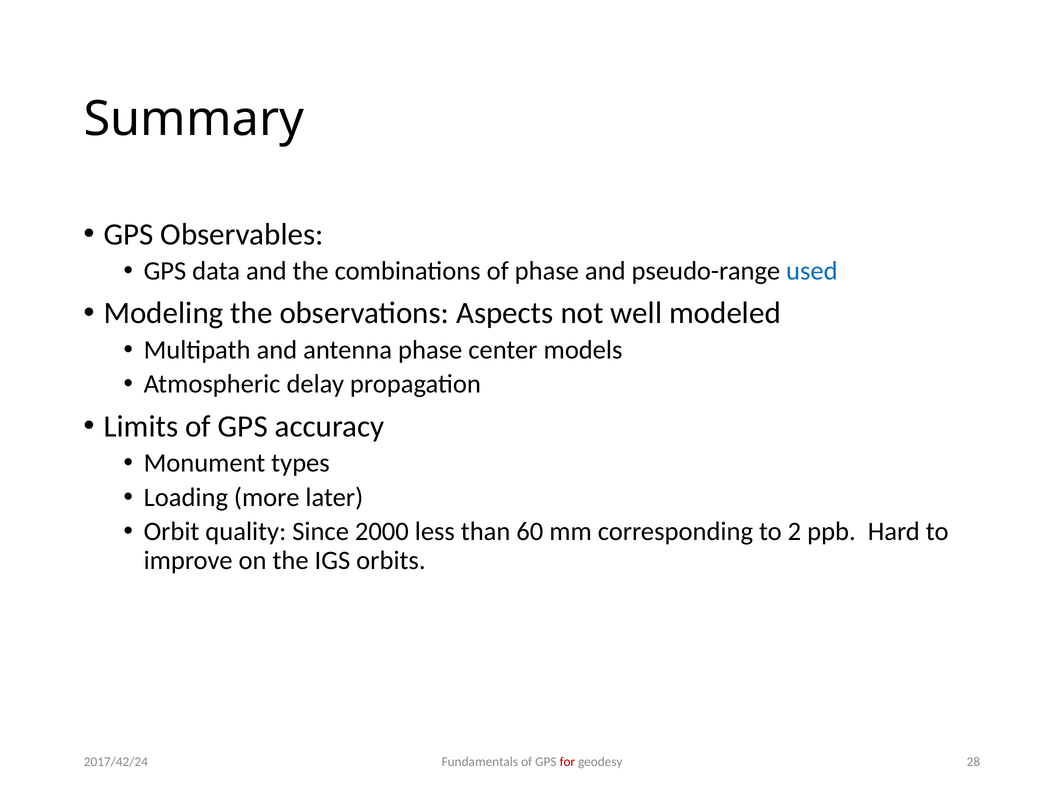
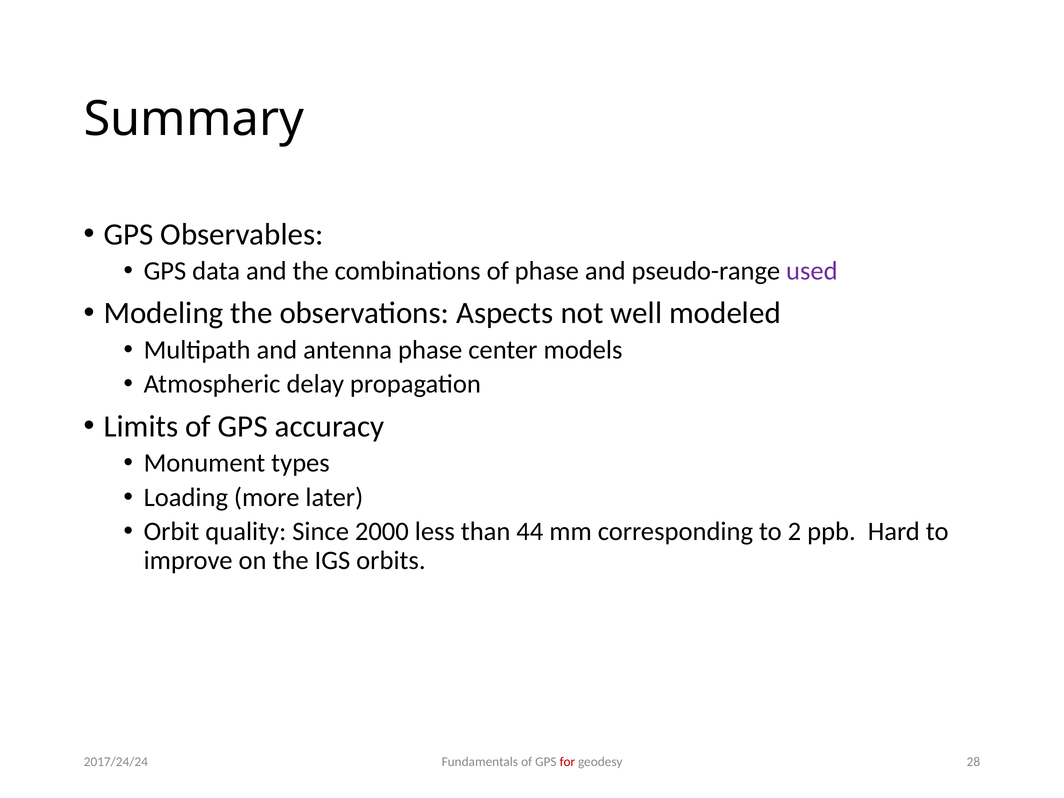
used colour: blue -> purple (812, 271)
60: 60 -> 44 (530, 532)
2017/42/24: 2017/42/24 -> 2017/24/24 (116, 762)
